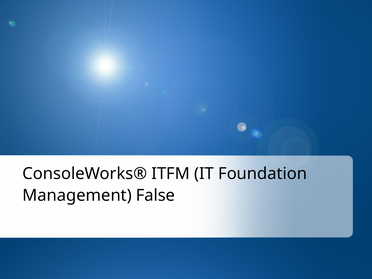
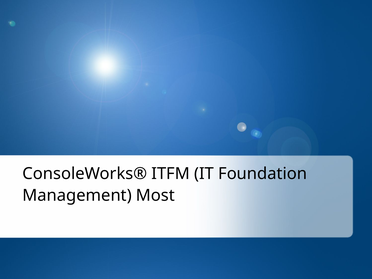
False: False -> Most (155, 196)
